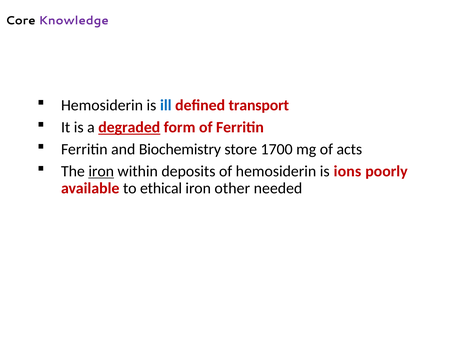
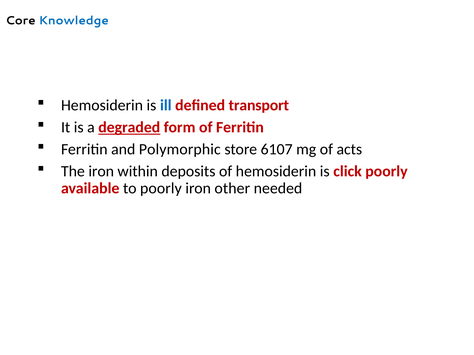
Knowledge colour: purple -> blue (74, 21)
Biochemistry: Biochemistry -> Polymorphic (180, 149)
1700: 1700 -> 6107 (277, 149)
iron underline: present -> none (101, 171)
ions: ions -> click (348, 171)
to ethical: ethical -> poorly (161, 189)
